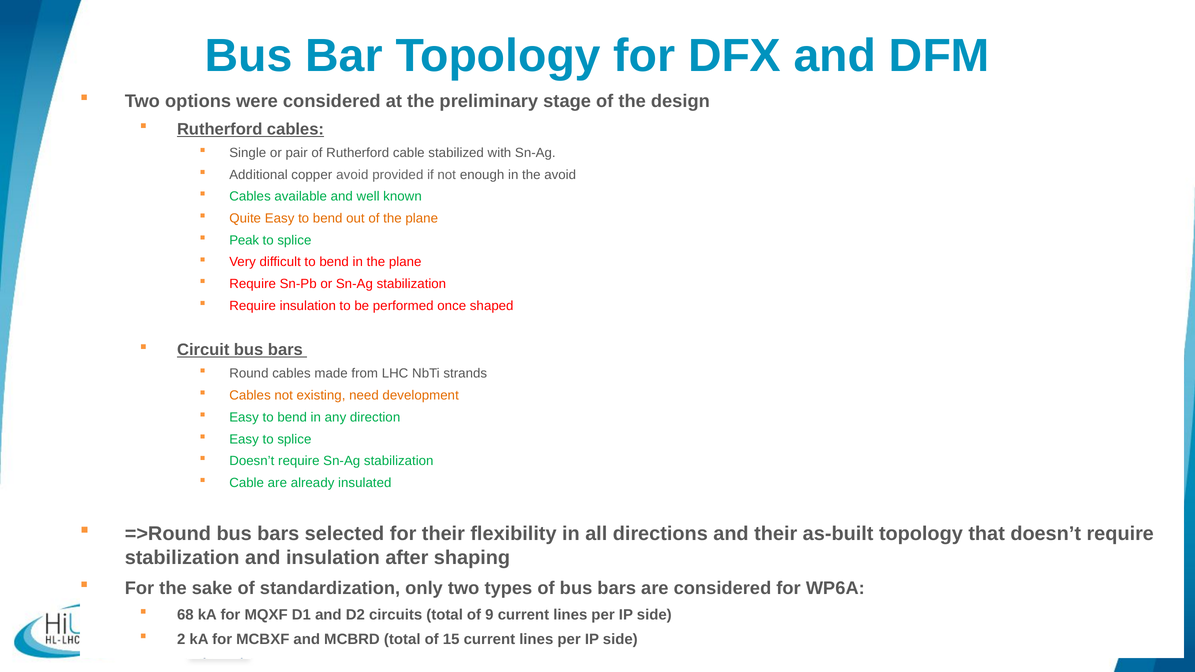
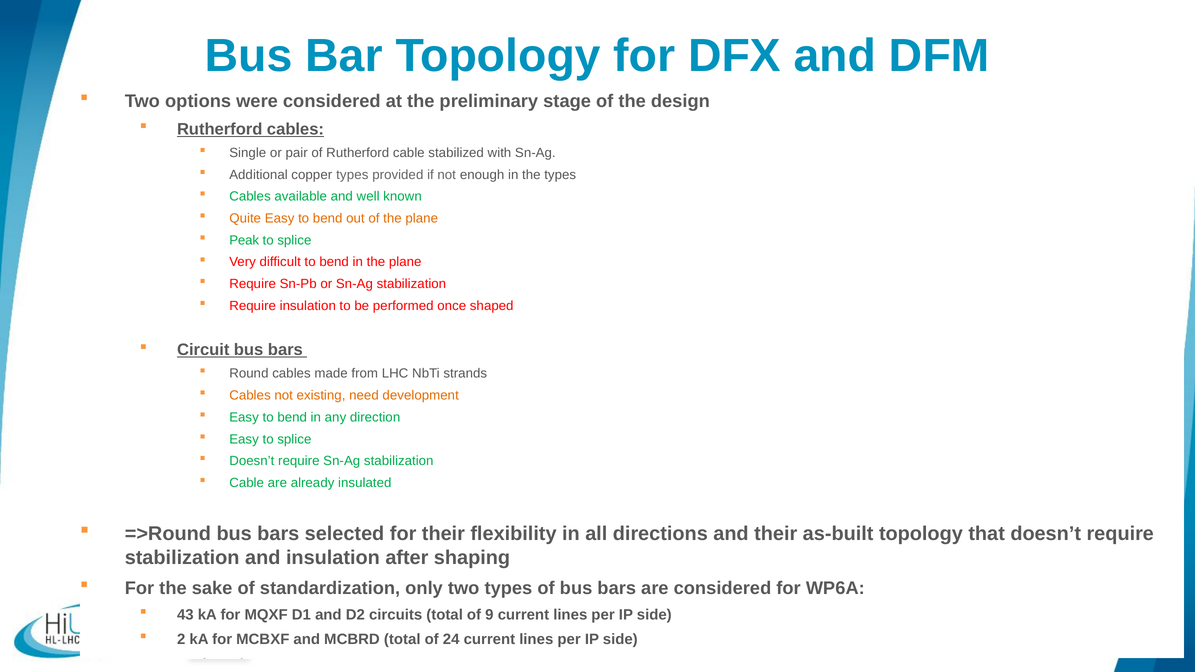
copper avoid: avoid -> types (352, 175)
the avoid: avoid -> types (560, 175)
68: 68 -> 43 (185, 615)
15: 15 -> 24 (451, 639)
